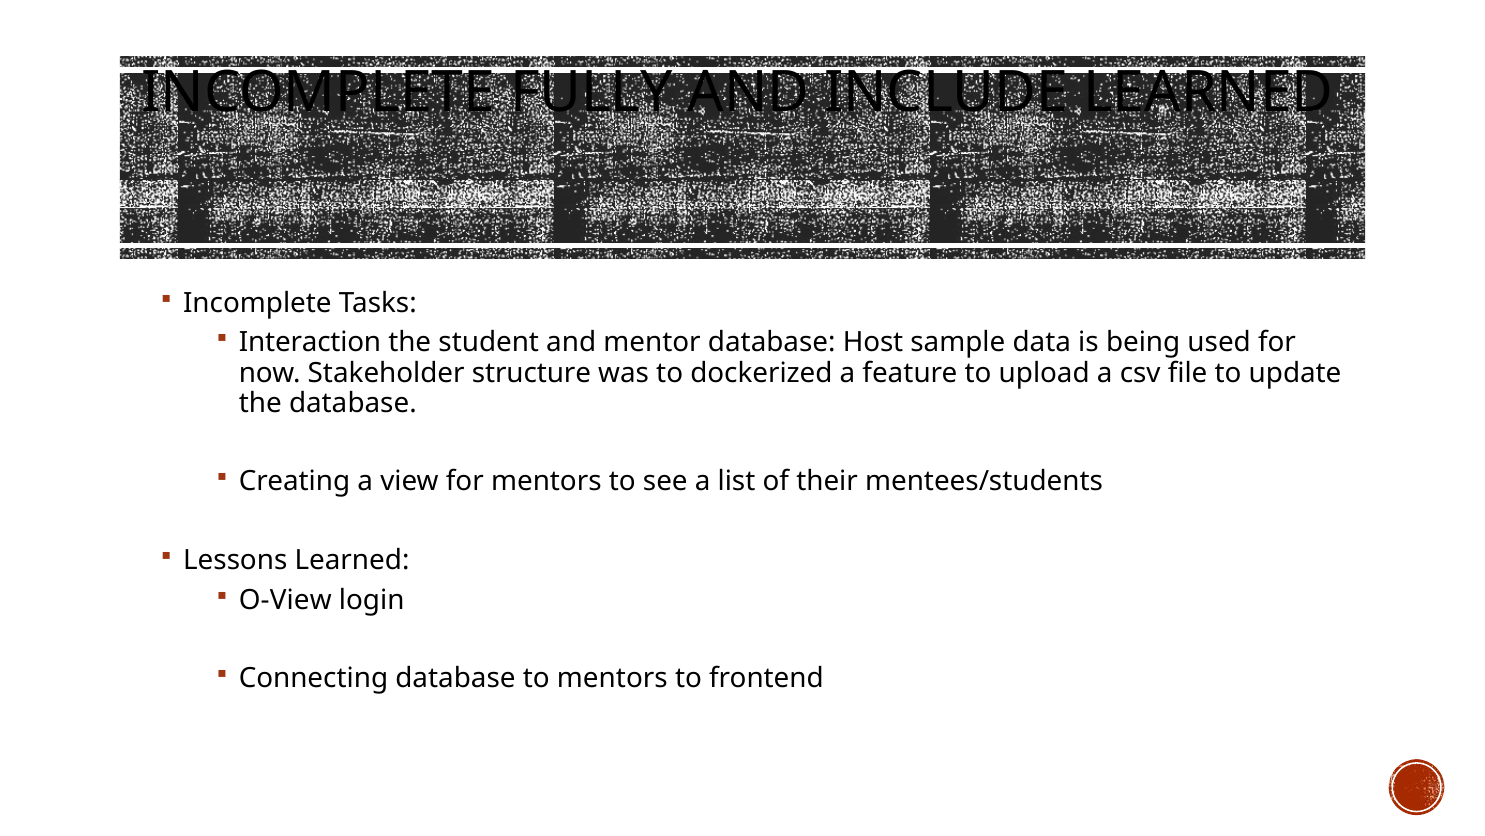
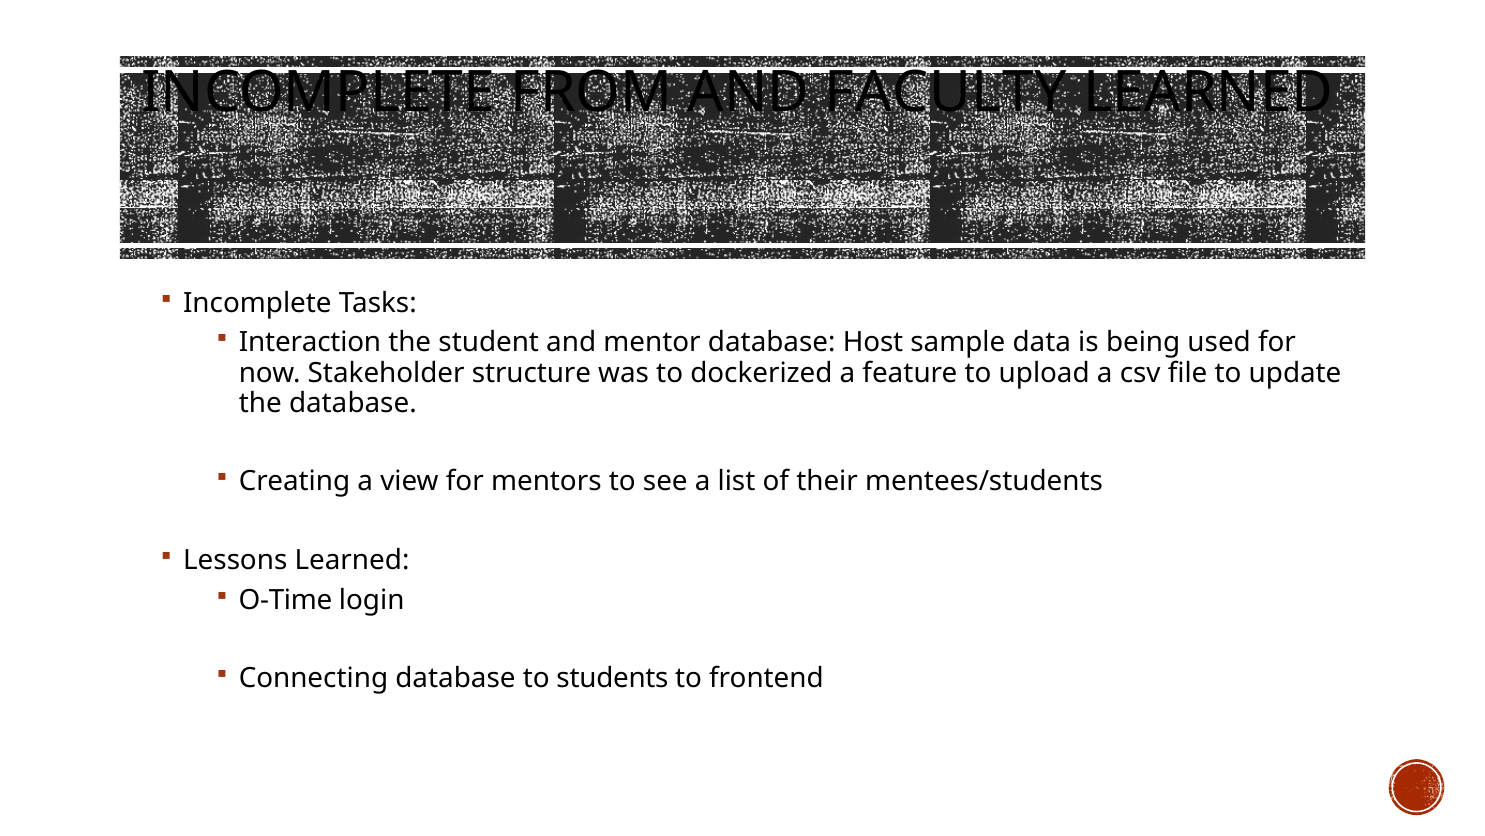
FULLY: FULLY -> FROM (591, 93)
INCLUDE: INCLUDE -> FACULTY (946, 93)
O-View: O-View -> O-Time (285, 599)
to mentors: mentors -> students (613, 678)
